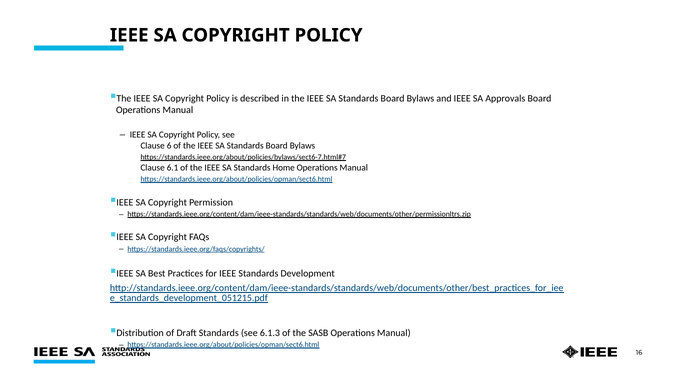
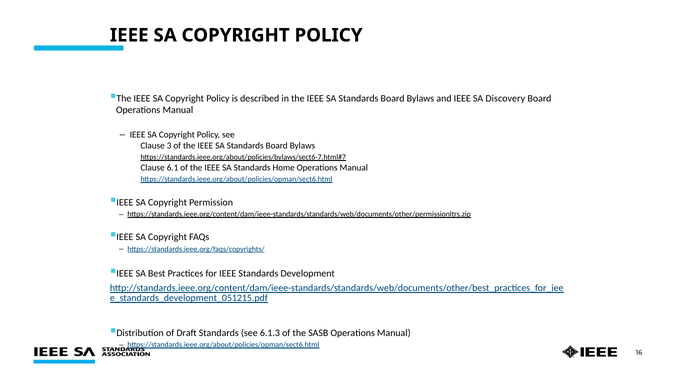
Approvals: Approvals -> Discovery (505, 98)
6: 6 -> 3 (169, 146)
